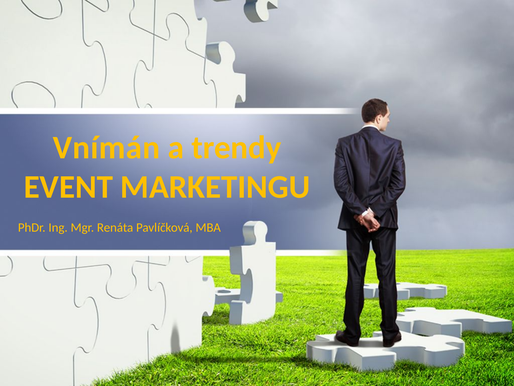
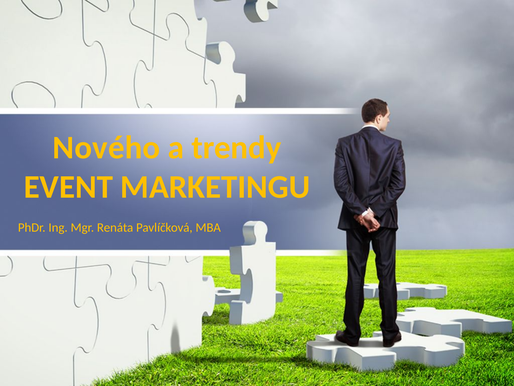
Vnímán: Vnímán -> Nového (106, 147)
